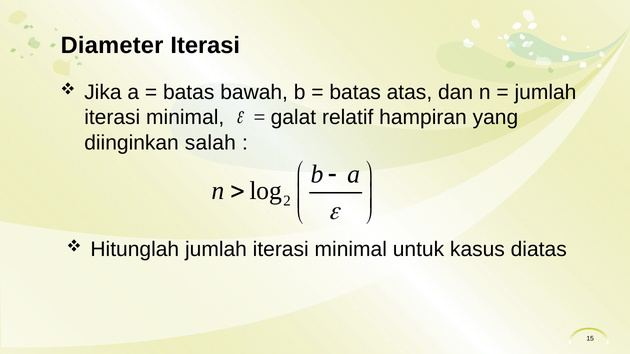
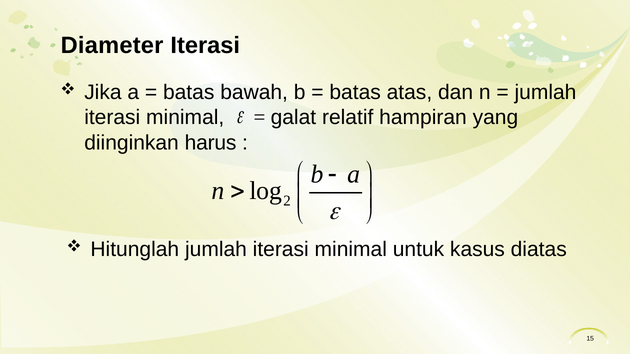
salah: salah -> harus (211, 143)
